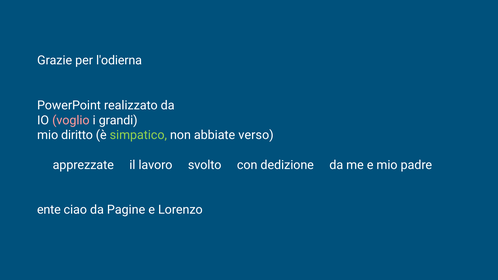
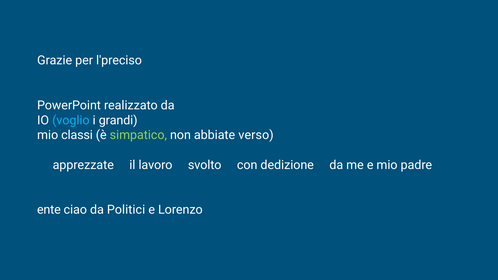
l'odierna: l'odierna -> l'preciso (119, 61)
voglio colour: pink -> light blue (71, 120)
diritto: diritto -> classi (77, 135)
Pagine: Pagine -> Politici (126, 210)
